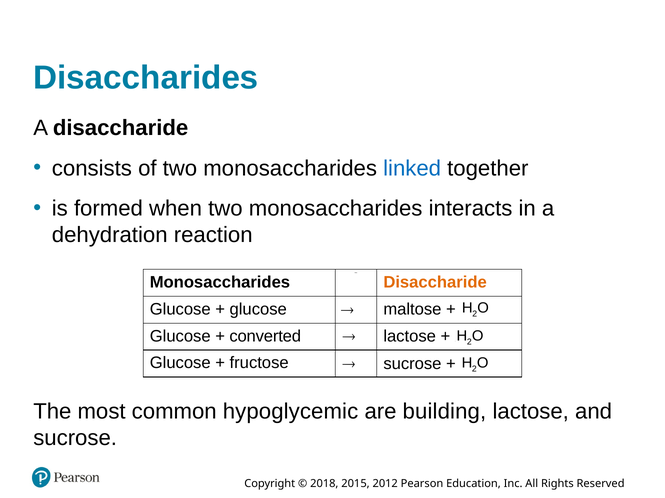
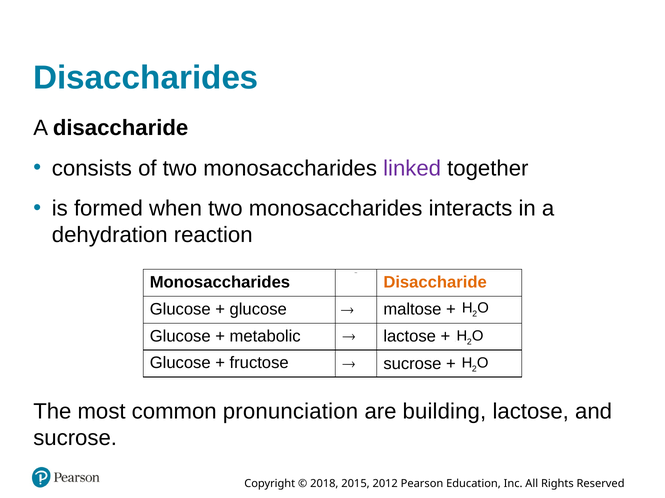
linked colour: blue -> purple (412, 168)
converted: converted -> metabolic (265, 337)
hypoglycemic: hypoglycemic -> pronunciation (290, 412)
